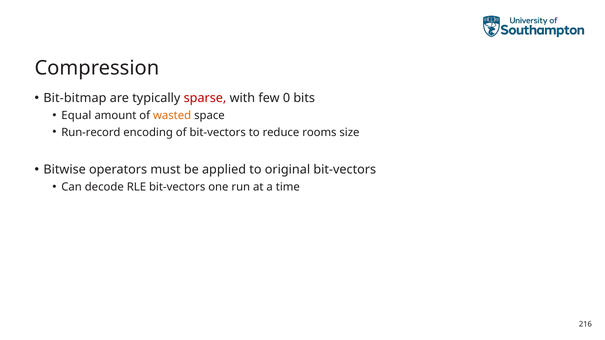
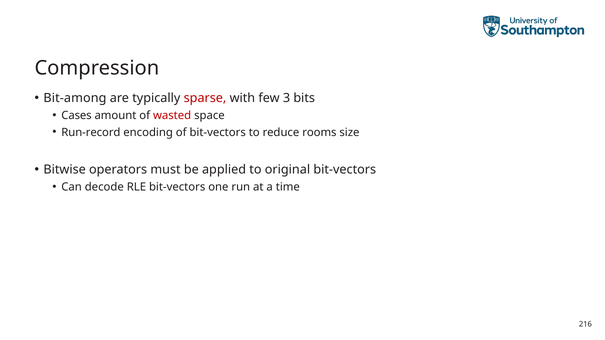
Bit-bitmap: Bit-bitmap -> Bit-among (75, 98)
0: 0 -> 3 (286, 98)
Equal: Equal -> Cases (76, 116)
wasted colour: orange -> red (172, 116)
